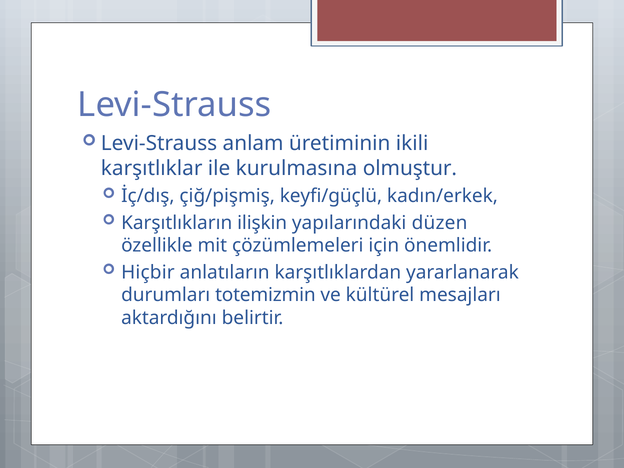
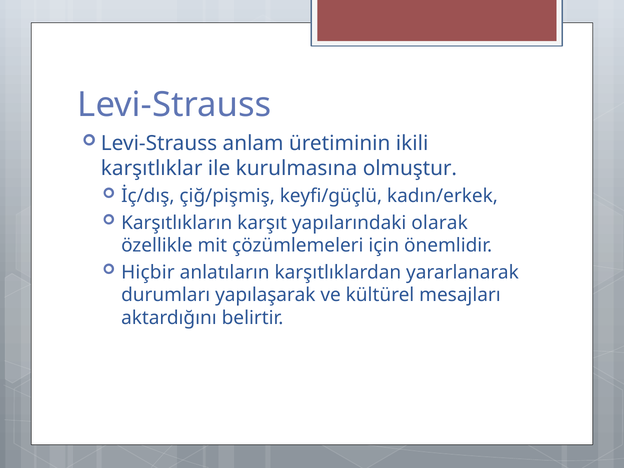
ilişkin: ilişkin -> karşıt (262, 223)
düzen: düzen -> olarak (440, 223)
totemizmin: totemizmin -> yapılaşarak (265, 295)
